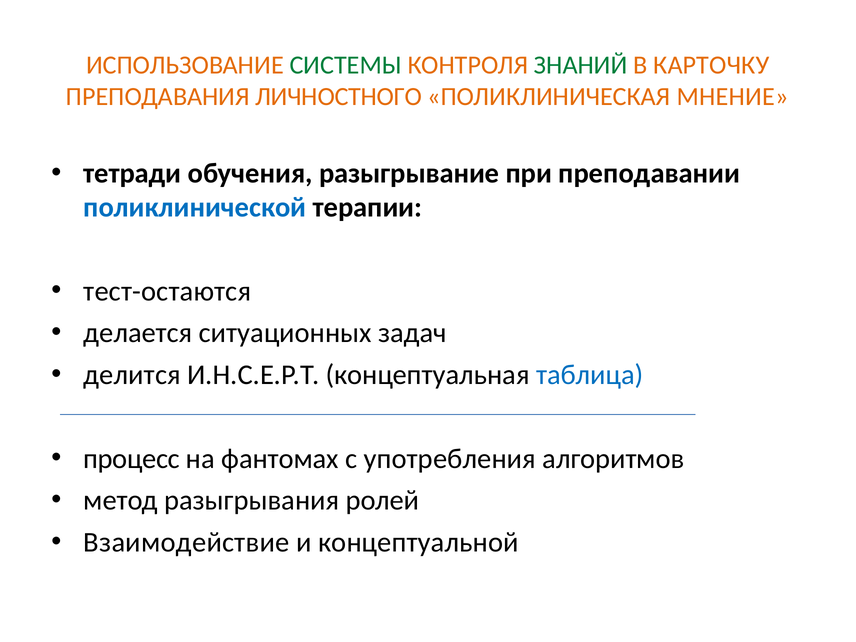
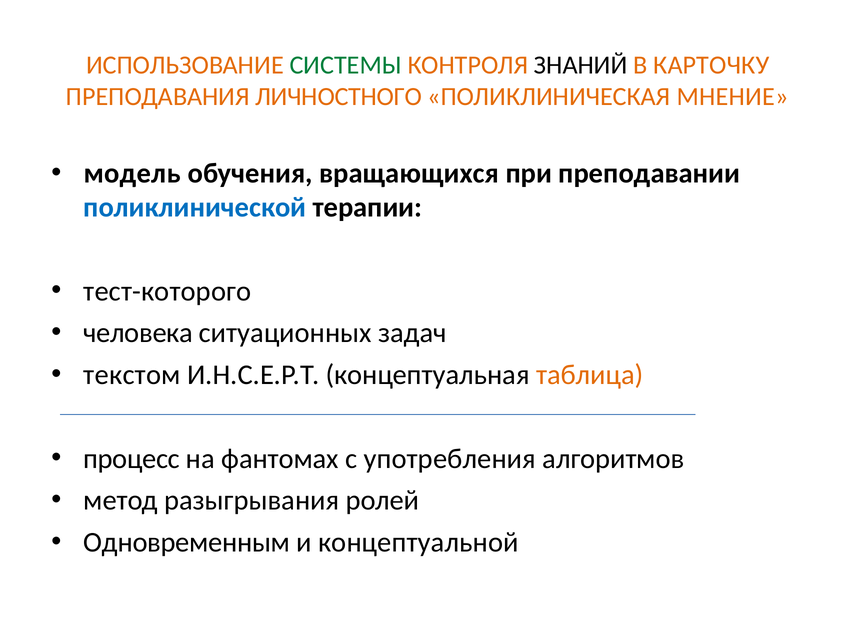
ЗНАНИЙ colour: green -> black (581, 65)
тетради: тетради -> модель (132, 173)
разыгрывание: разыгрывание -> вращающихся (409, 173)
тест-остаются: тест-остаются -> тест-которого (167, 291)
делается: делается -> человека (138, 333)
делится: делится -> текстом (132, 375)
таблица colour: blue -> orange (590, 375)
Взаимодействие: Взаимодействие -> Одновременным (187, 542)
